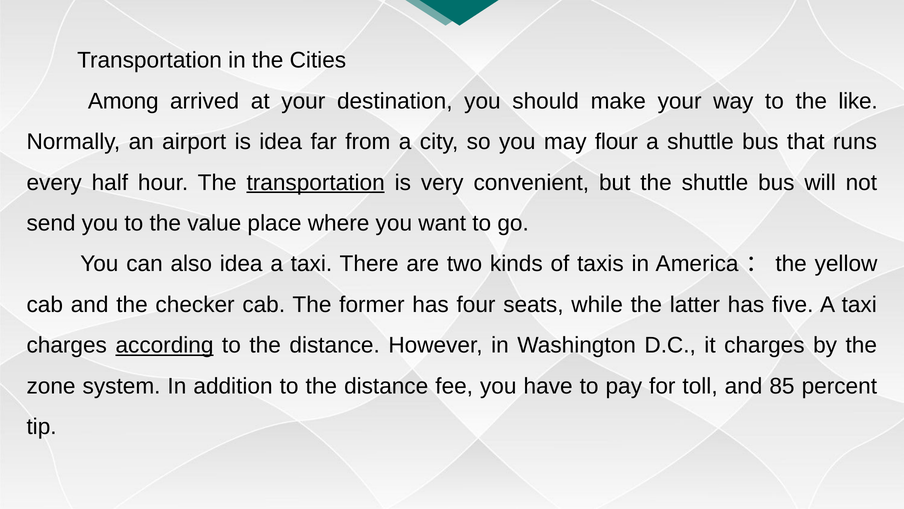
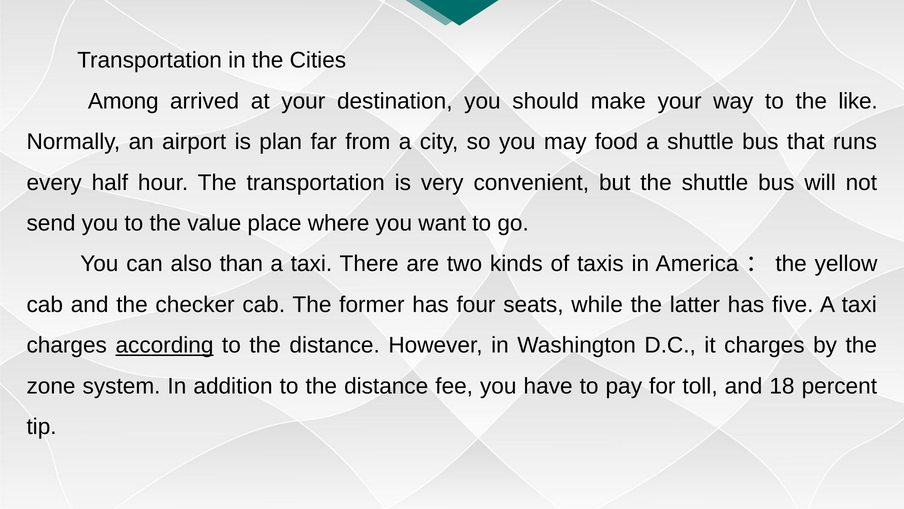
is idea: idea -> plan (281, 142)
flour: flour -> food (616, 142)
transportation underline: present -> none (316, 182)
also idea: idea -> than (241, 264)
85: 85 -> 18 (782, 386)
